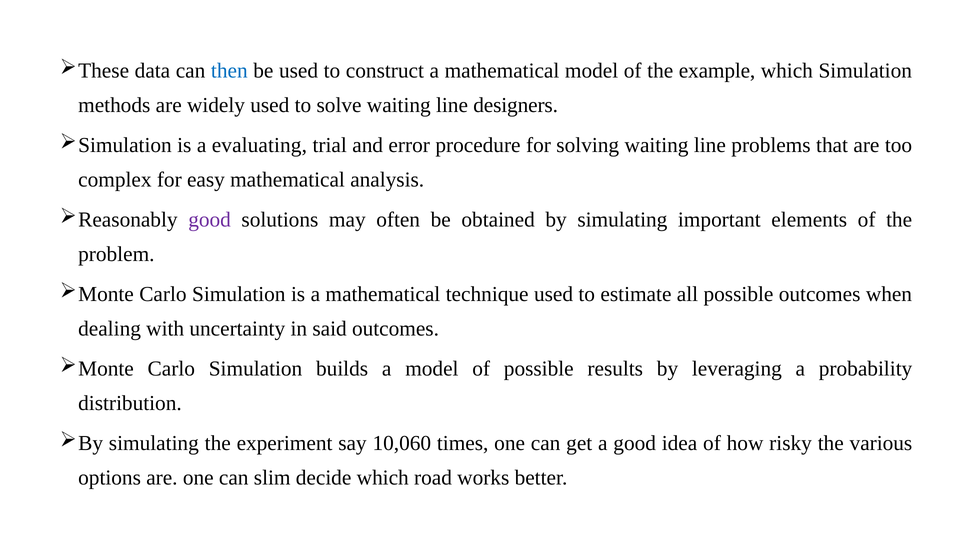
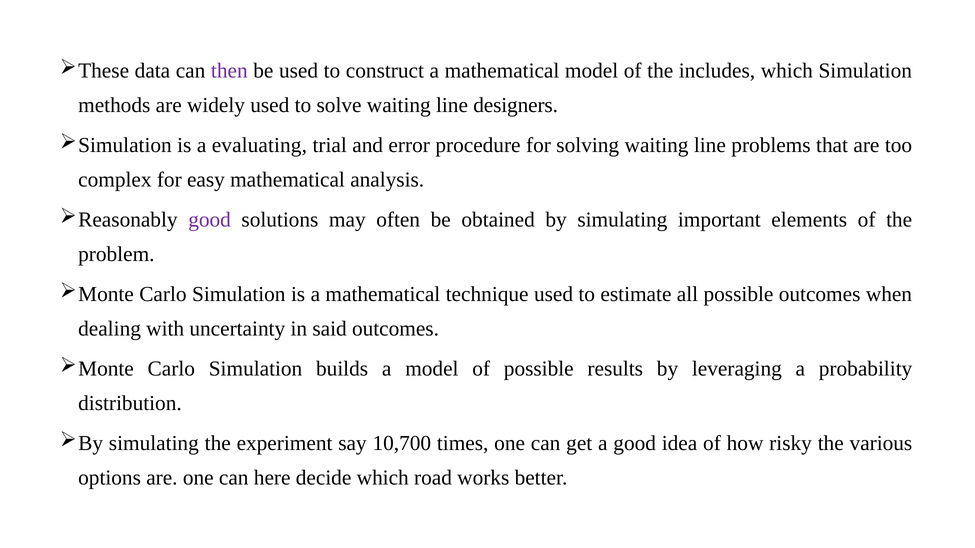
then colour: blue -> purple (229, 71)
example: example -> includes (717, 71)
10,060: 10,060 -> 10,700 (402, 444)
slim: slim -> here (272, 478)
